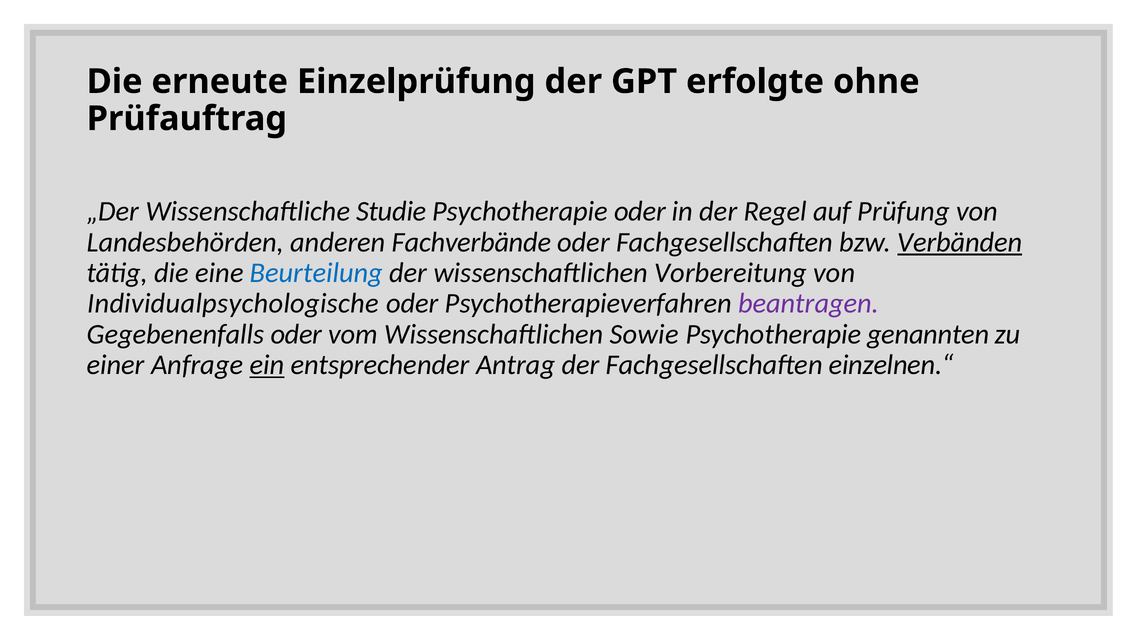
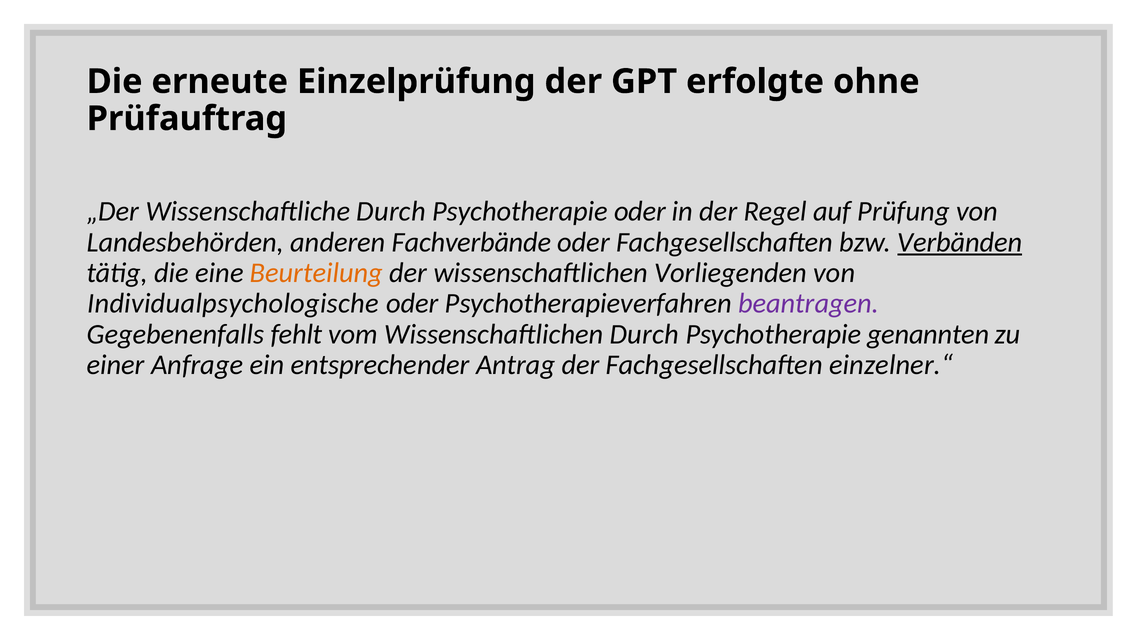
Wissenschaftliche Studie: Studie -> Durch (391, 211)
Beurteilung colour: blue -> orange (316, 273)
Vorbereitung: Vorbereitung -> Vorliegenden (731, 273)
Gegebenenfalls oder: oder -> fehlt (296, 334)
Wissenschaftlichen Sowie: Sowie -> Durch (644, 334)
ein underline: present -> none (267, 365)
einzelnen.“: einzelnen.“ -> einzelner.“ (891, 365)
